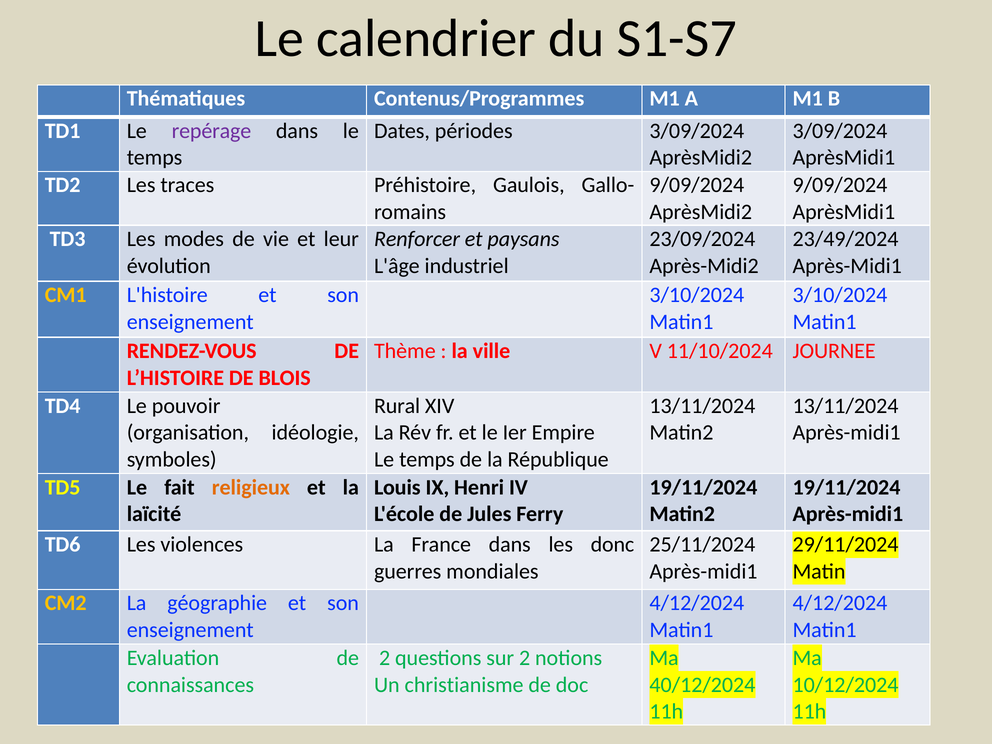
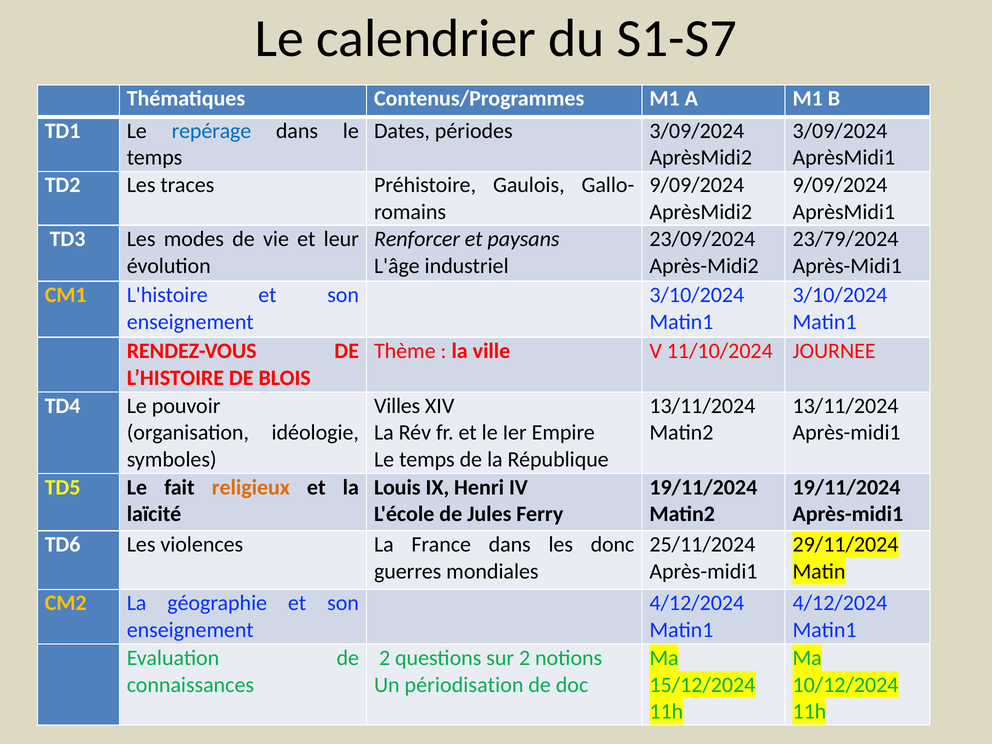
repérage colour: purple -> blue (211, 131)
23/49/2024: 23/49/2024 -> 23/79/2024 (846, 239)
Rural: Rural -> Villes (397, 406)
christianisme: christianisme -> périodisation (464, 685)
40/12/2024: 40/12/2024 -> 15/12/2024 (702, 685)
